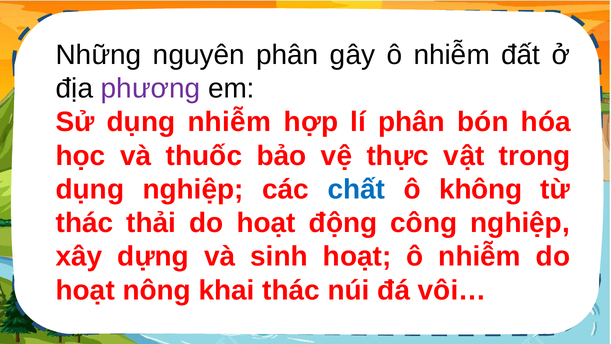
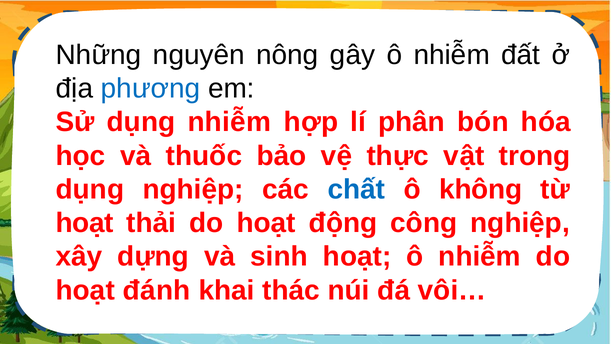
nguyên phân: phân -> nông (287, 55)
phương colour: purple -> blue (151, 89)
thác: thác -> hoạt (85, 223)
nông: nông -> đánh (157, 290)
